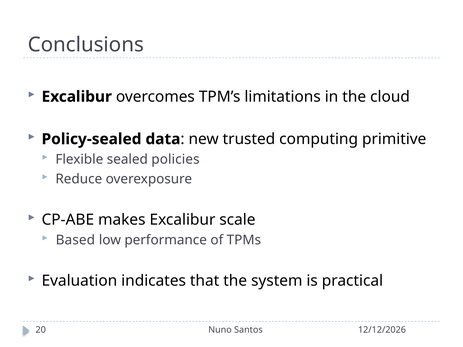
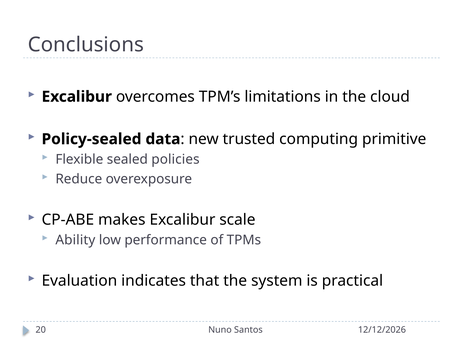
Based: Based -> Ability (75, 240)
